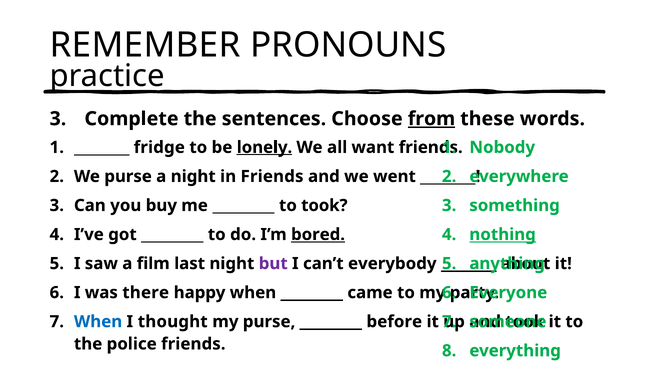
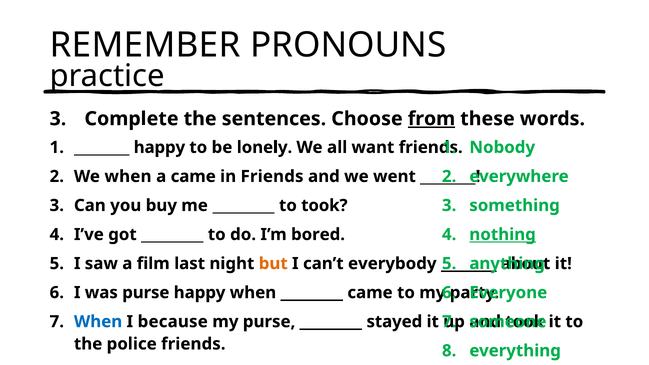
fridge: fridge -> happy (159, 147)
lonely underline: present -> none (264, 147)
We purse: purse -> when (128, 176)
a night: night -> came (193, 176)
bored underline: present -> none (318, 235)
but colour: purple -> orange (273, 264)
was there: there -> purse (146, 293)
I thought: thought -> because (173, 322)
before: before -> stayed (394, 322)
